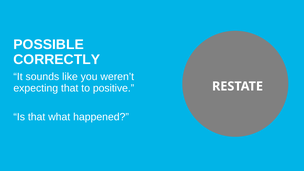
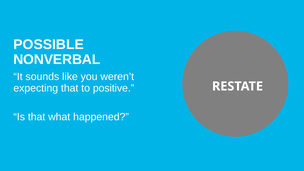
CORRECTLY: CORRECTLY -> NONVERBAL (57, 60)
